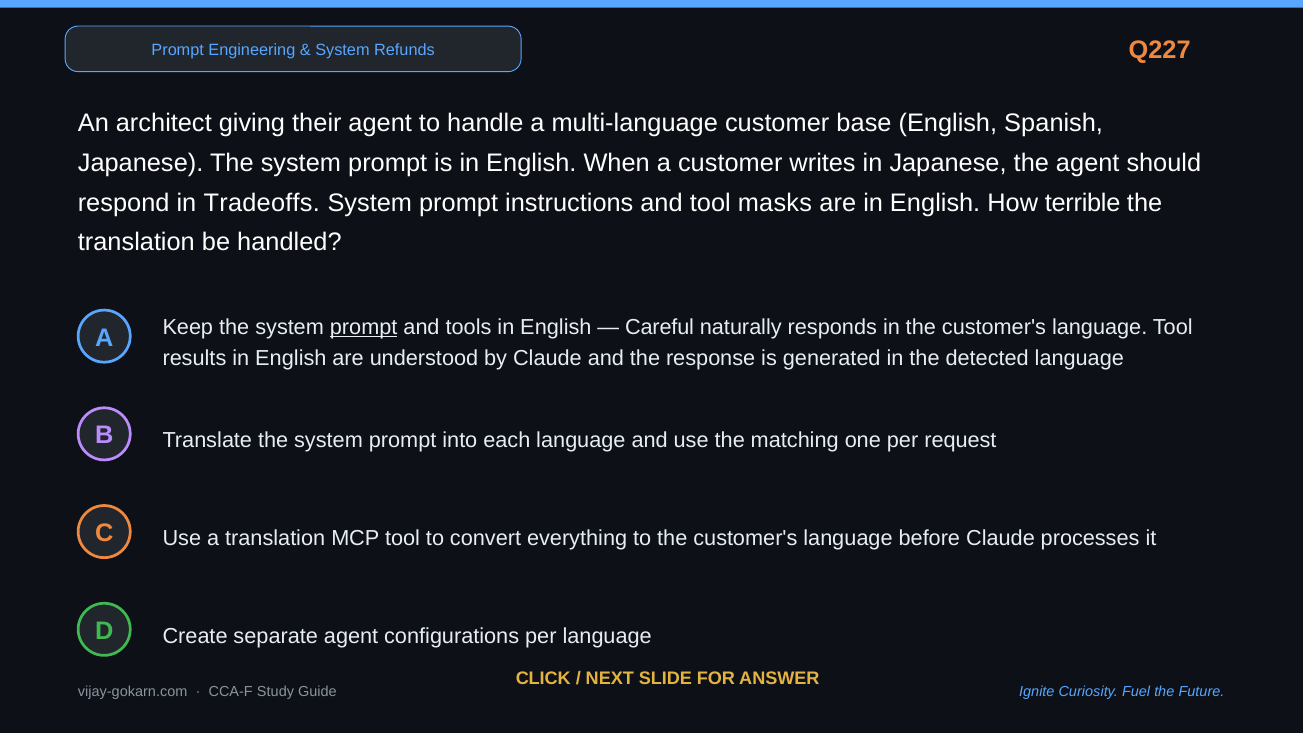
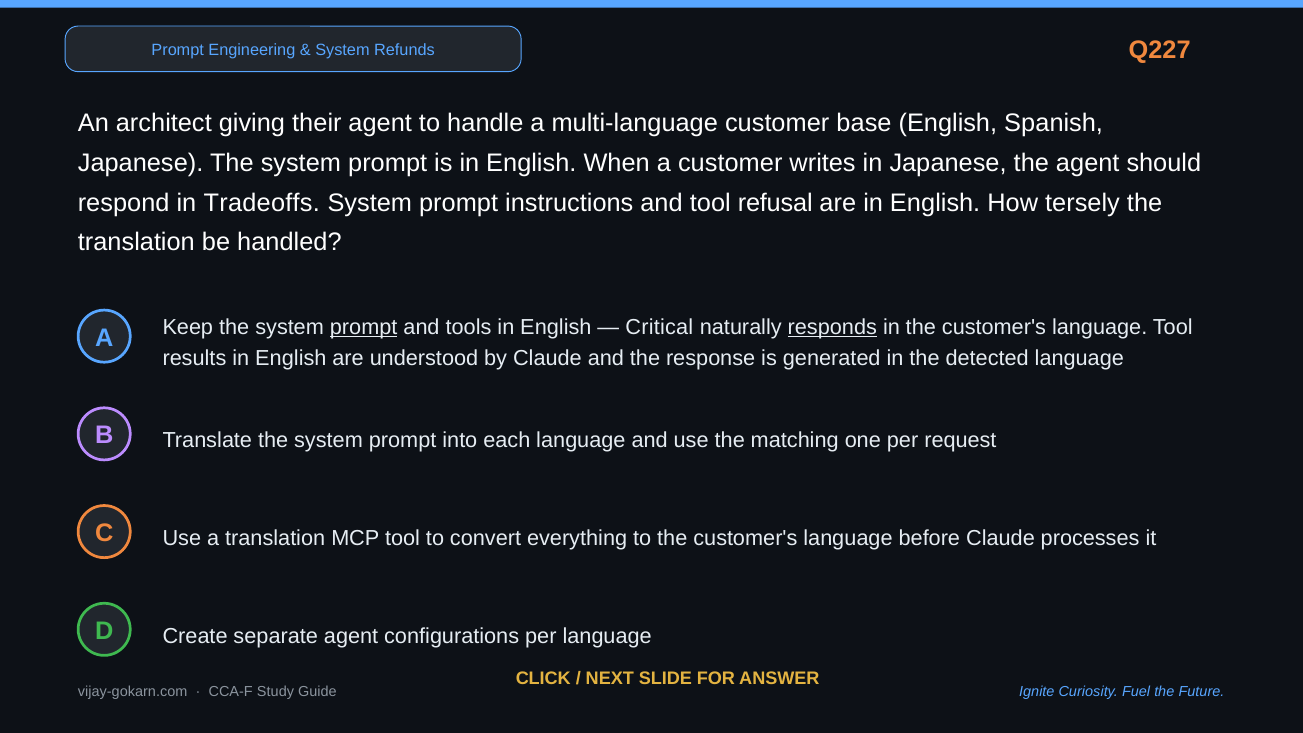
masks: masks -> refusal (775, 203)
terrible: terrible -> tersely (1083, 203)
Careful: Careful -> Critical (659, 327)
responds underline: none -> present (832, 327)
